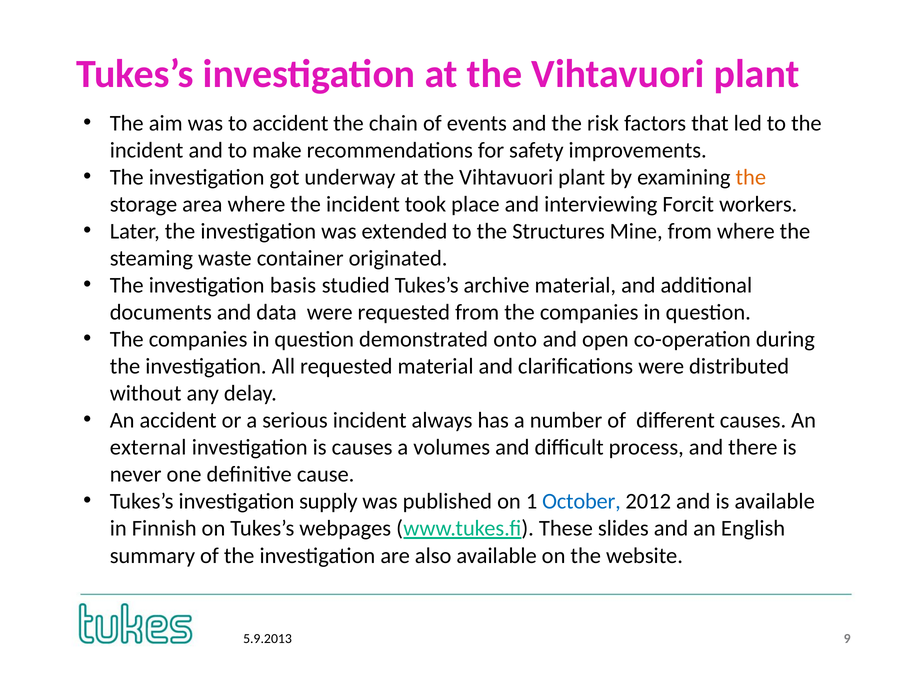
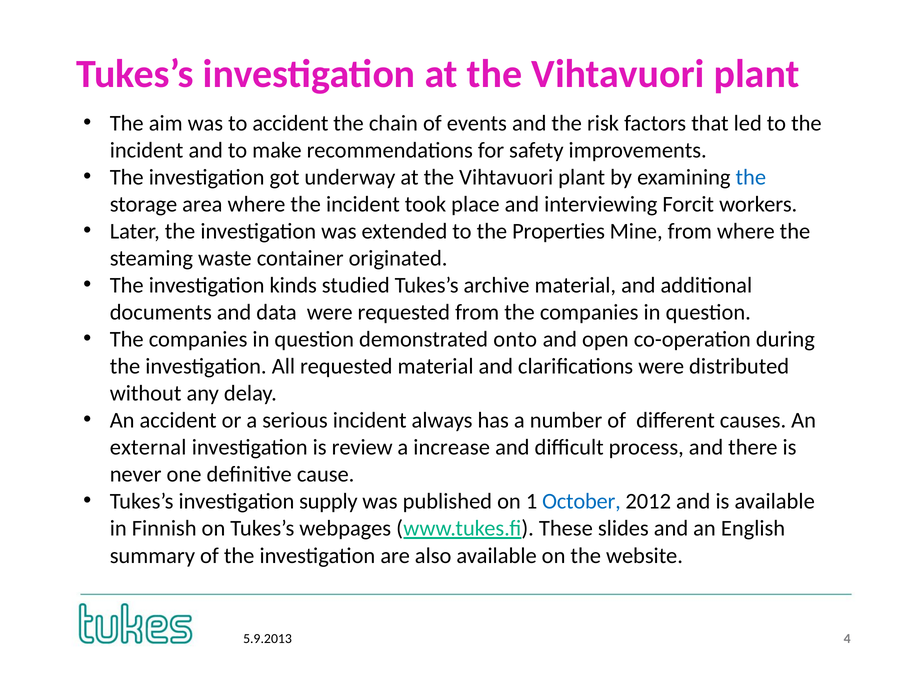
the colour: orange -> blue (751, 177)
Structures: Structures -> Properties (559, 231)
basis: basis -> kinds (293, 285)
is causes: causes -> review (362, 447)
volumes: volumes -> increase (452, 447)
9: 9 -> 4 (847, 639)
